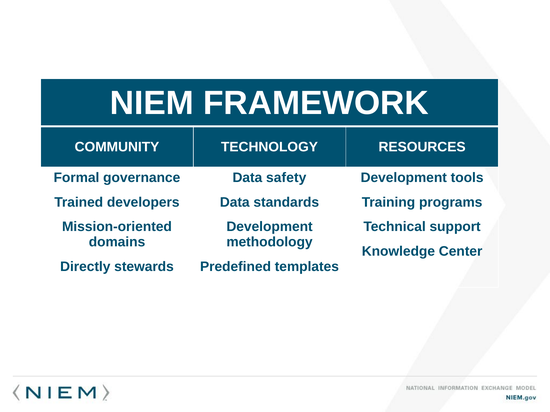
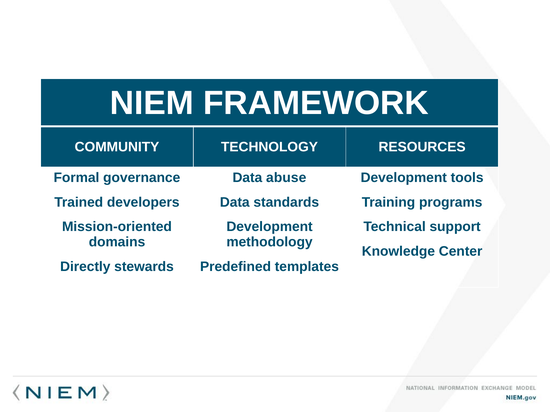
safety: safety -> abuse (286, 178)
